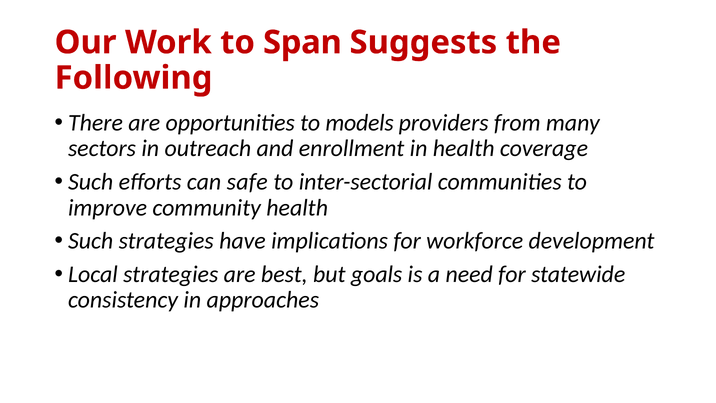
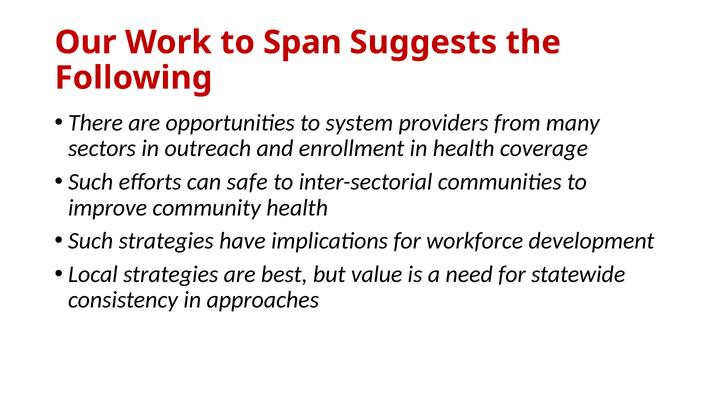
models: models -> system (359, 123)
goals: goals -> value (377, 274)
